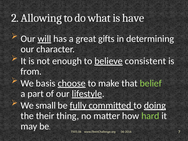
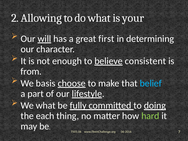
have: have -> your (133, 18)
gifts: gifts -> first (106, 39)
belief colour: light green -> light blue (151, 83)
We small: small -> what (46, 106)
their: their -> each (45, 116)
